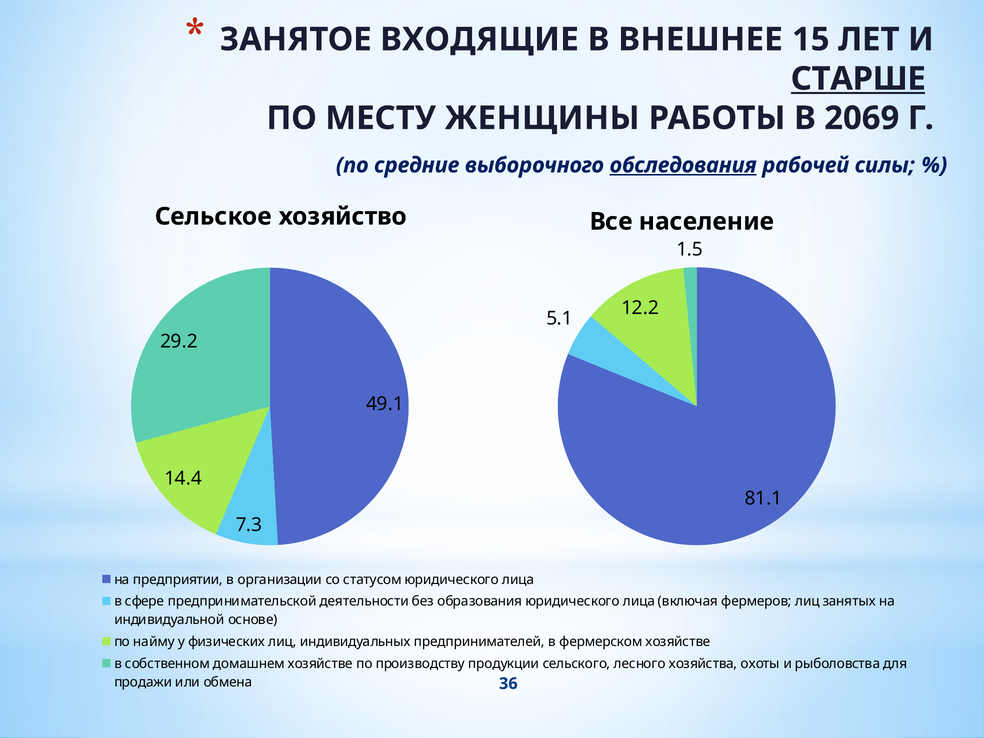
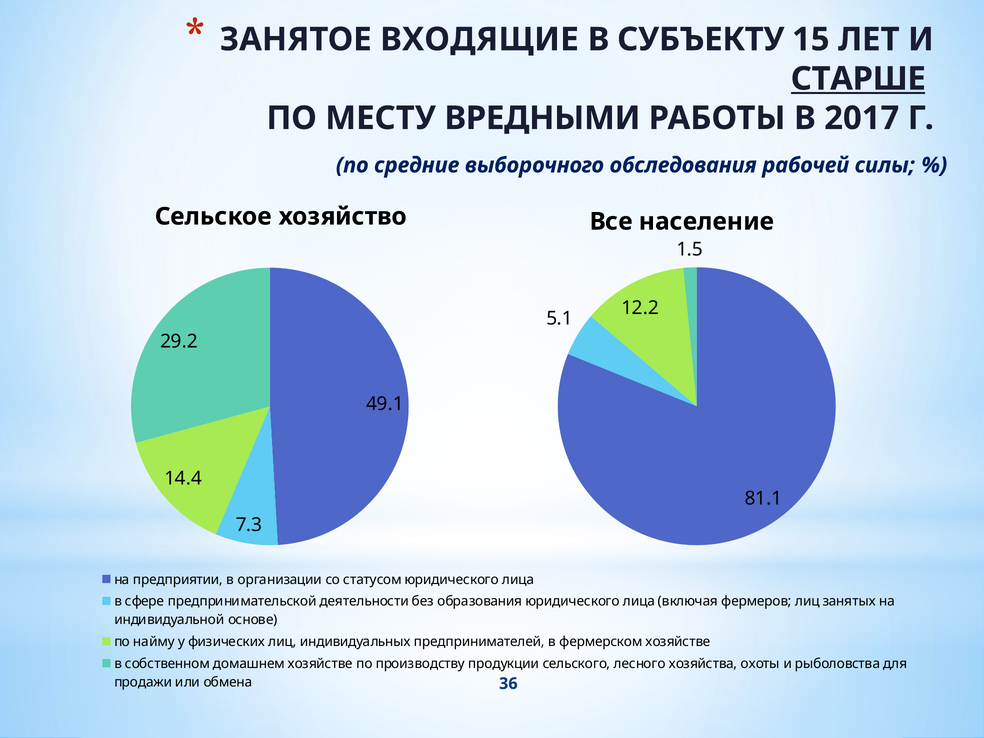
ВНЕШНЕЕ: ВНЕШНЕЕ -> СУБЪЕКТУ (701, 39)
ЖЕНЩИНЫ: ЖЕНЩИНЫ -> ВРЕДНЫМИ (542, 118)
2069: 2069 -> 2017 (862, 118)
обследования underline: present -> none (683, 165)
